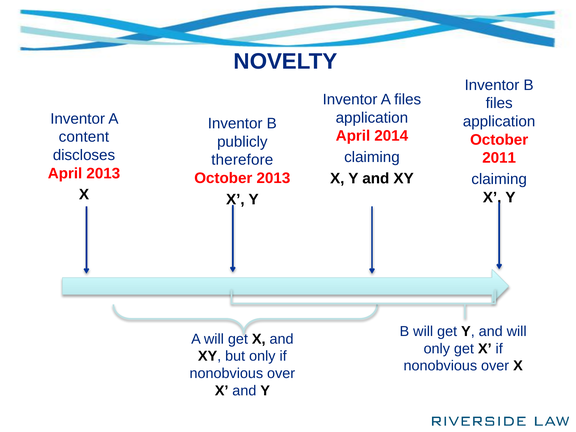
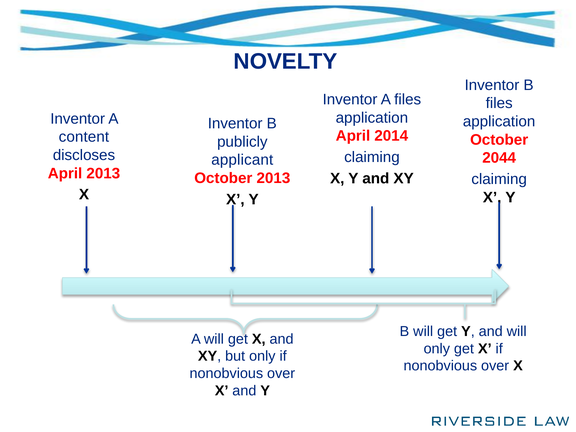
2011: 2011 -> 2044 (499, 158)
therefore: therefore -> applicant (242, 160)
